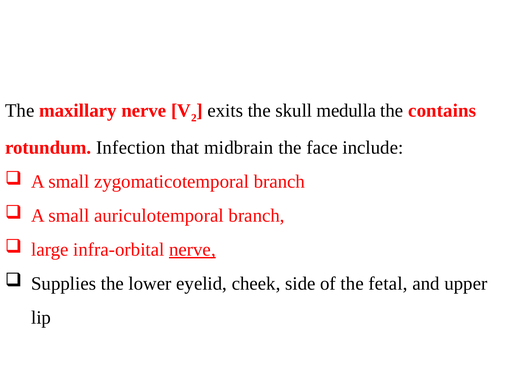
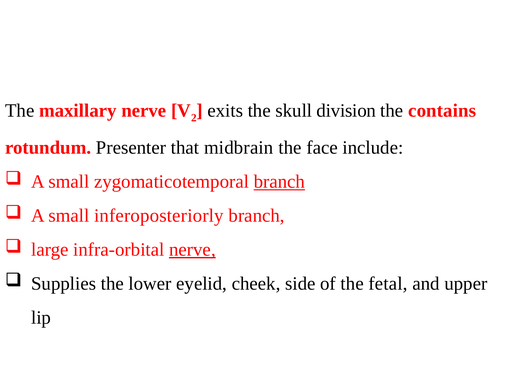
medulla: medulla -> division (346, 110)
Infection: Infection -> Presenter (131, 148)
branch underline: none -> present (279, 181)
auriculotemporal: auriculotemporal -> inferoposteriorly (159, 215)
